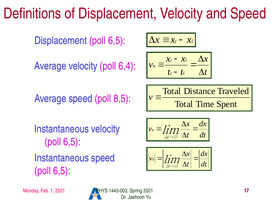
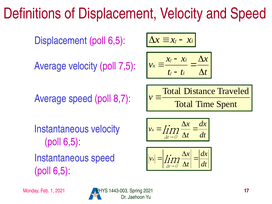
6,4: 6,4 -> 7,5 (127, 66)
8,5: 8,5 -> 8,7 (122, 99)
